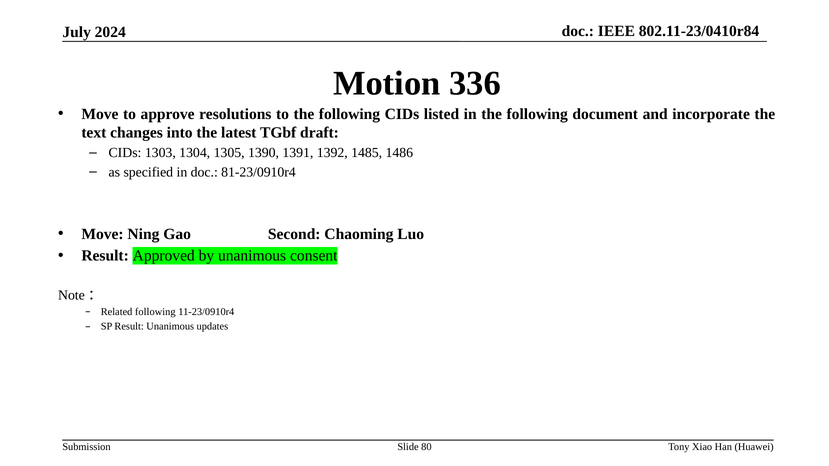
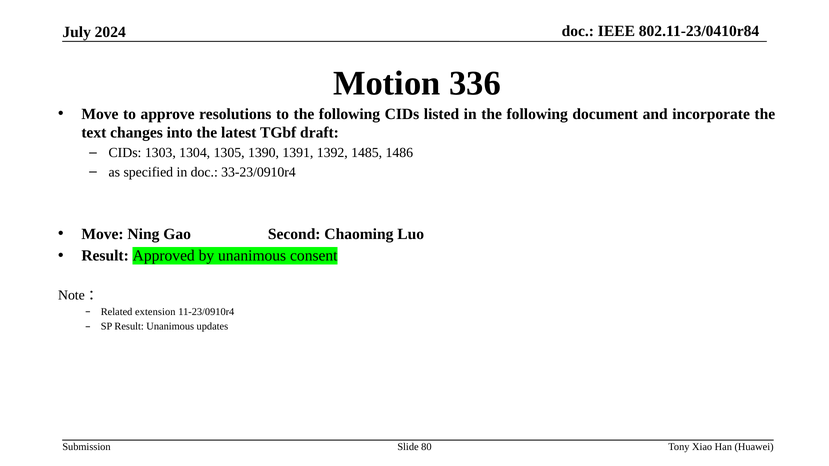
81-23/0910r4: 81-23/0910r4 -> 33-23/0910r4 (258, 172)
Related following: following -> extension (155, 312)
